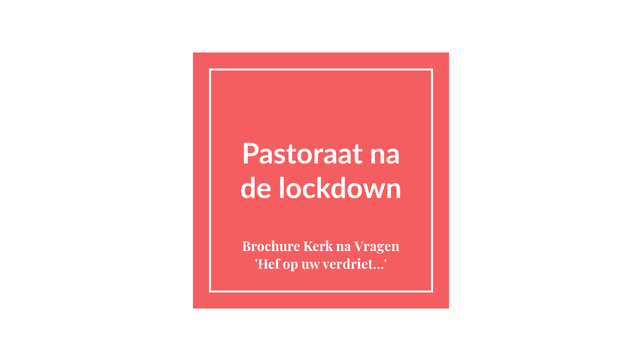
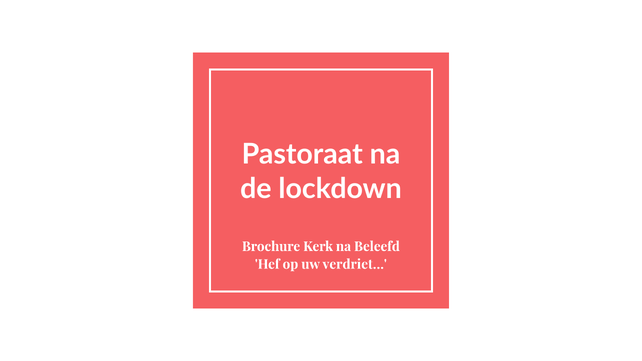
Vragen: Vragen -> Beleefd (377, 247)
